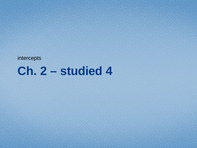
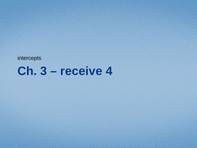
2: 2 -> 3 (44, 71)
studied: studied -> receive (81, 71)
